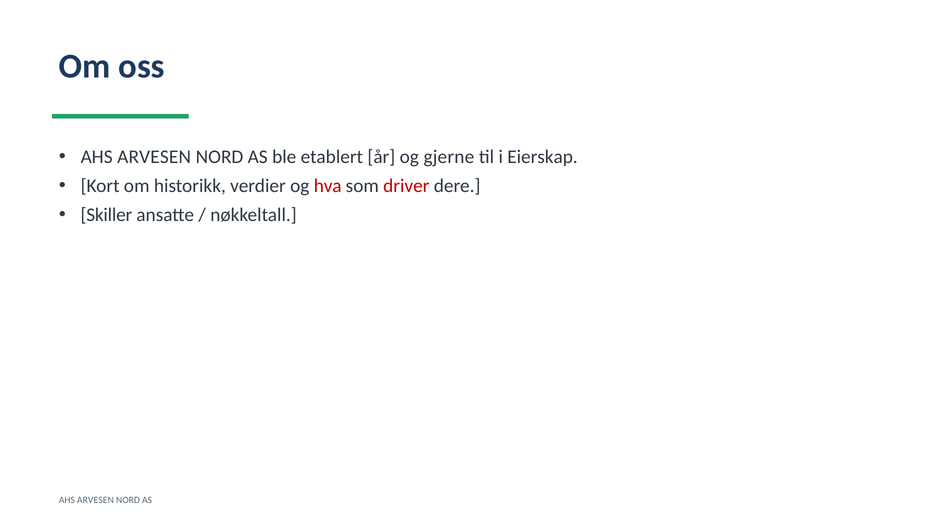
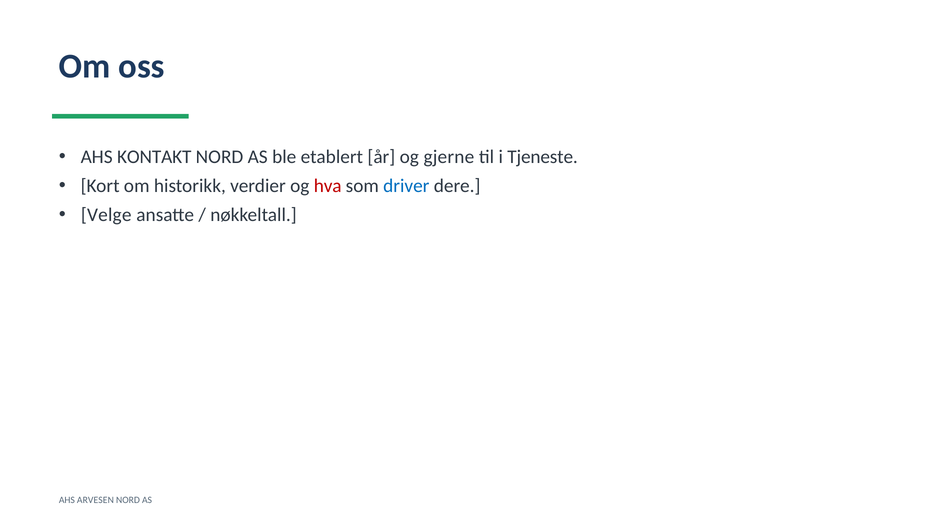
ARVESEN: ARVESEN -> KONTAKT (154, 157)
Eierskap: Eierskap -> Tjeneste (543, 157)
driver colour: red -> blue (406, 186)
Skiller: Skiller -> Velge (106, 215)
